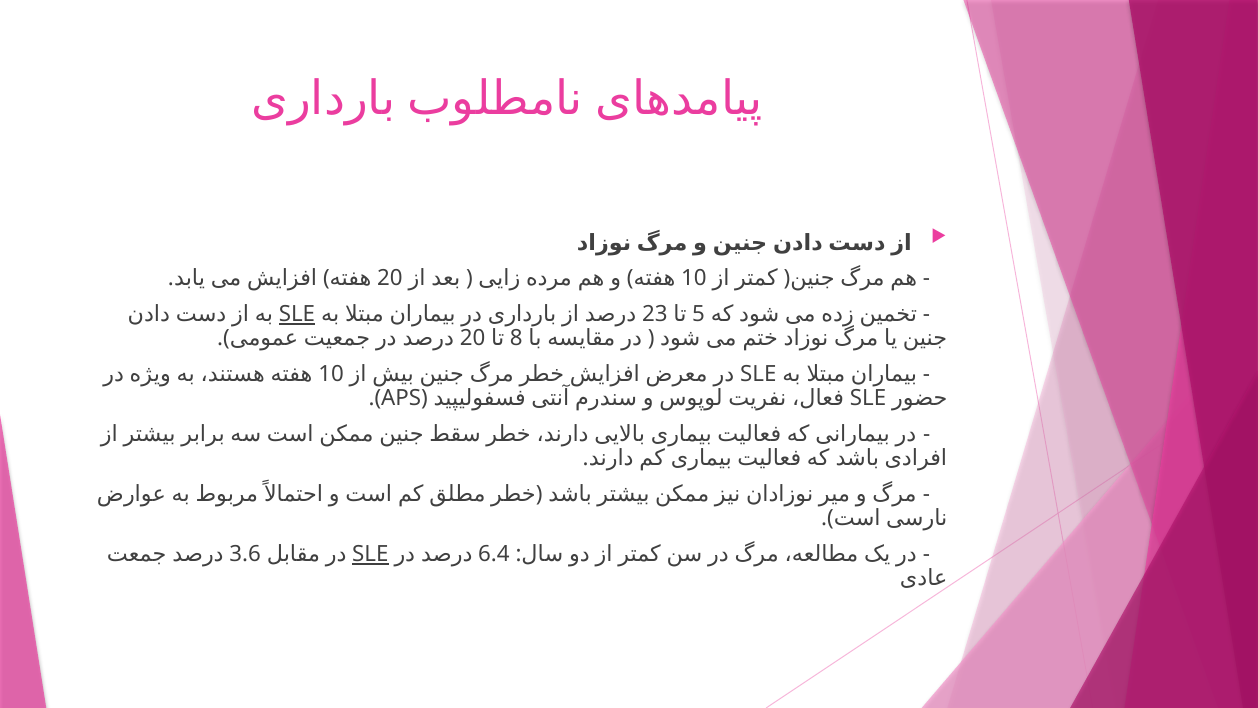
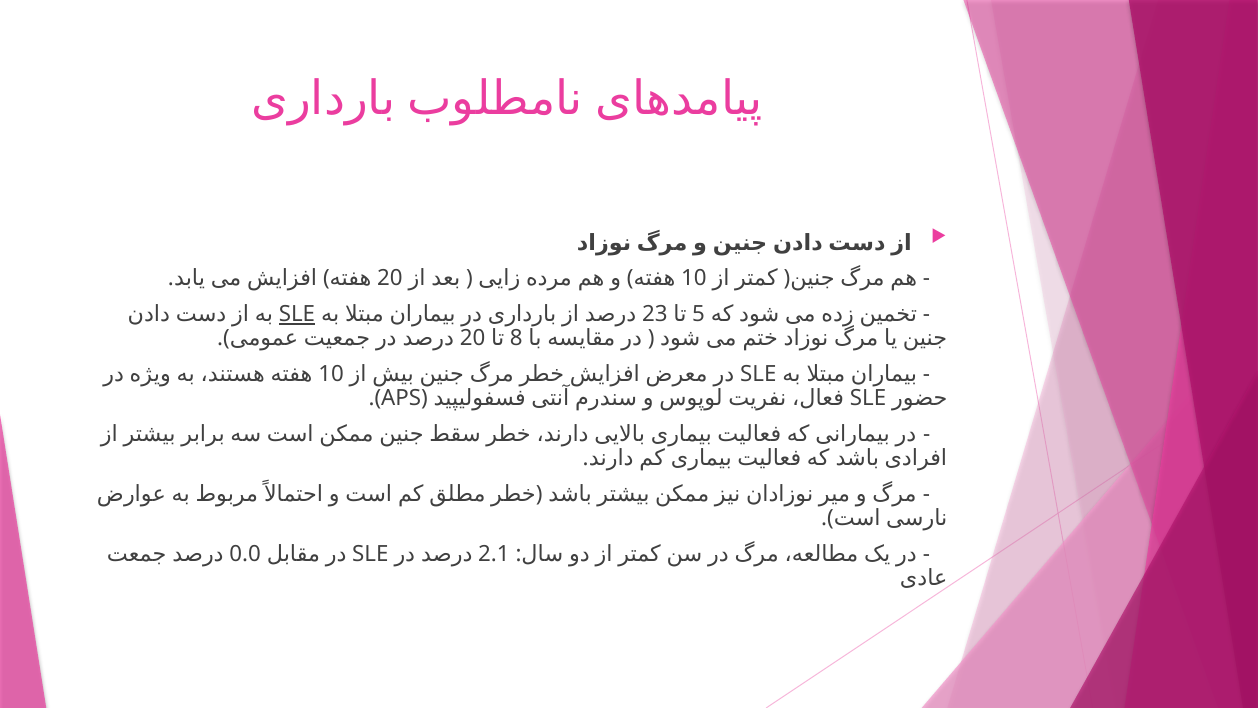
3.6: 3.6 -> 0.0 (245, 554)
SLE underline: present -> none (370, 554)
6.4: 6.4 -> 2.1 (494, 554)
